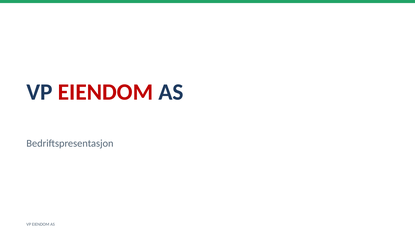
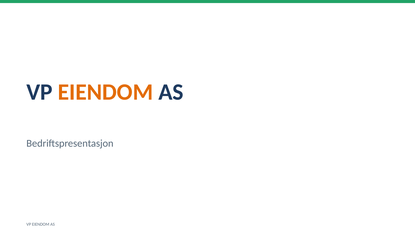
EIENDOM colour: red -> orange (105, 92)
